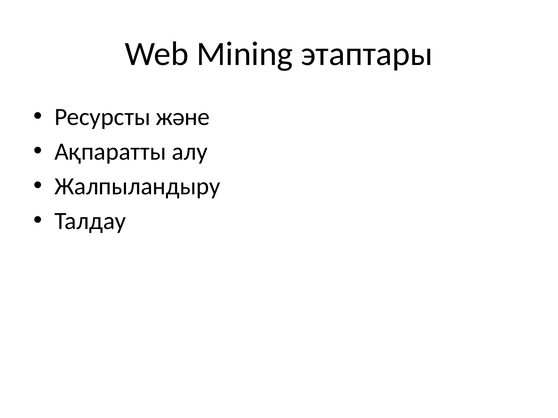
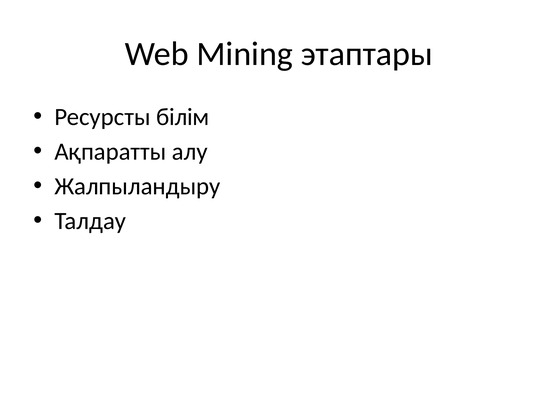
және: және -> білім (183, 117)
